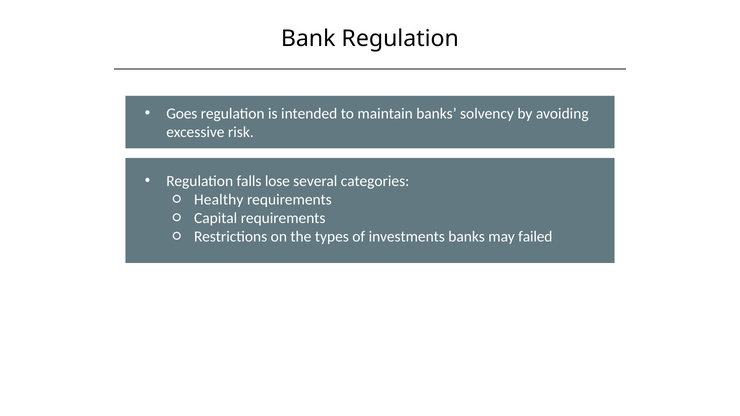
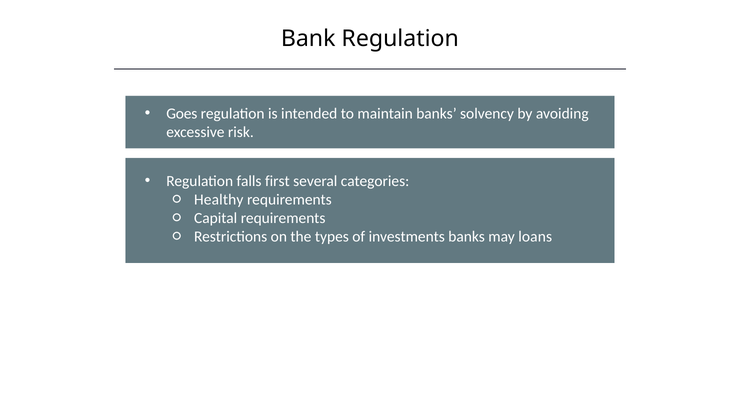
lose: lose -> first (277, 181)
failed: failed -> loans (535, 237)
